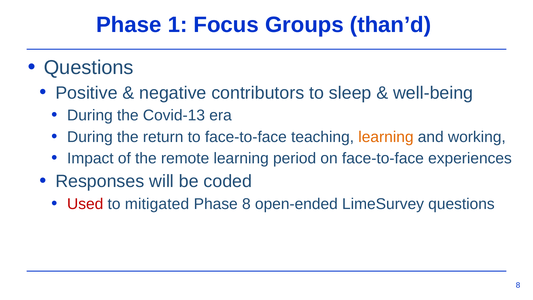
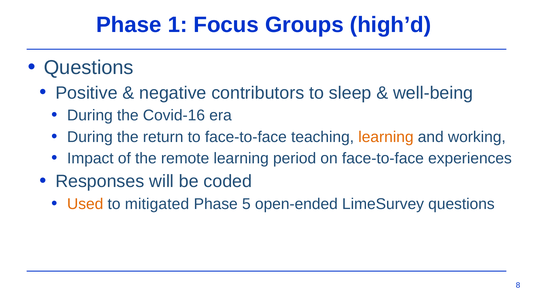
than’d: than’d -> high’d (391, 25)
Covid-13: Covid-13 -> Covid-16 (174, 115)
Used colour: red -> orange (85, 204)
Phase 8: 8 -> 5 (246, 204)
